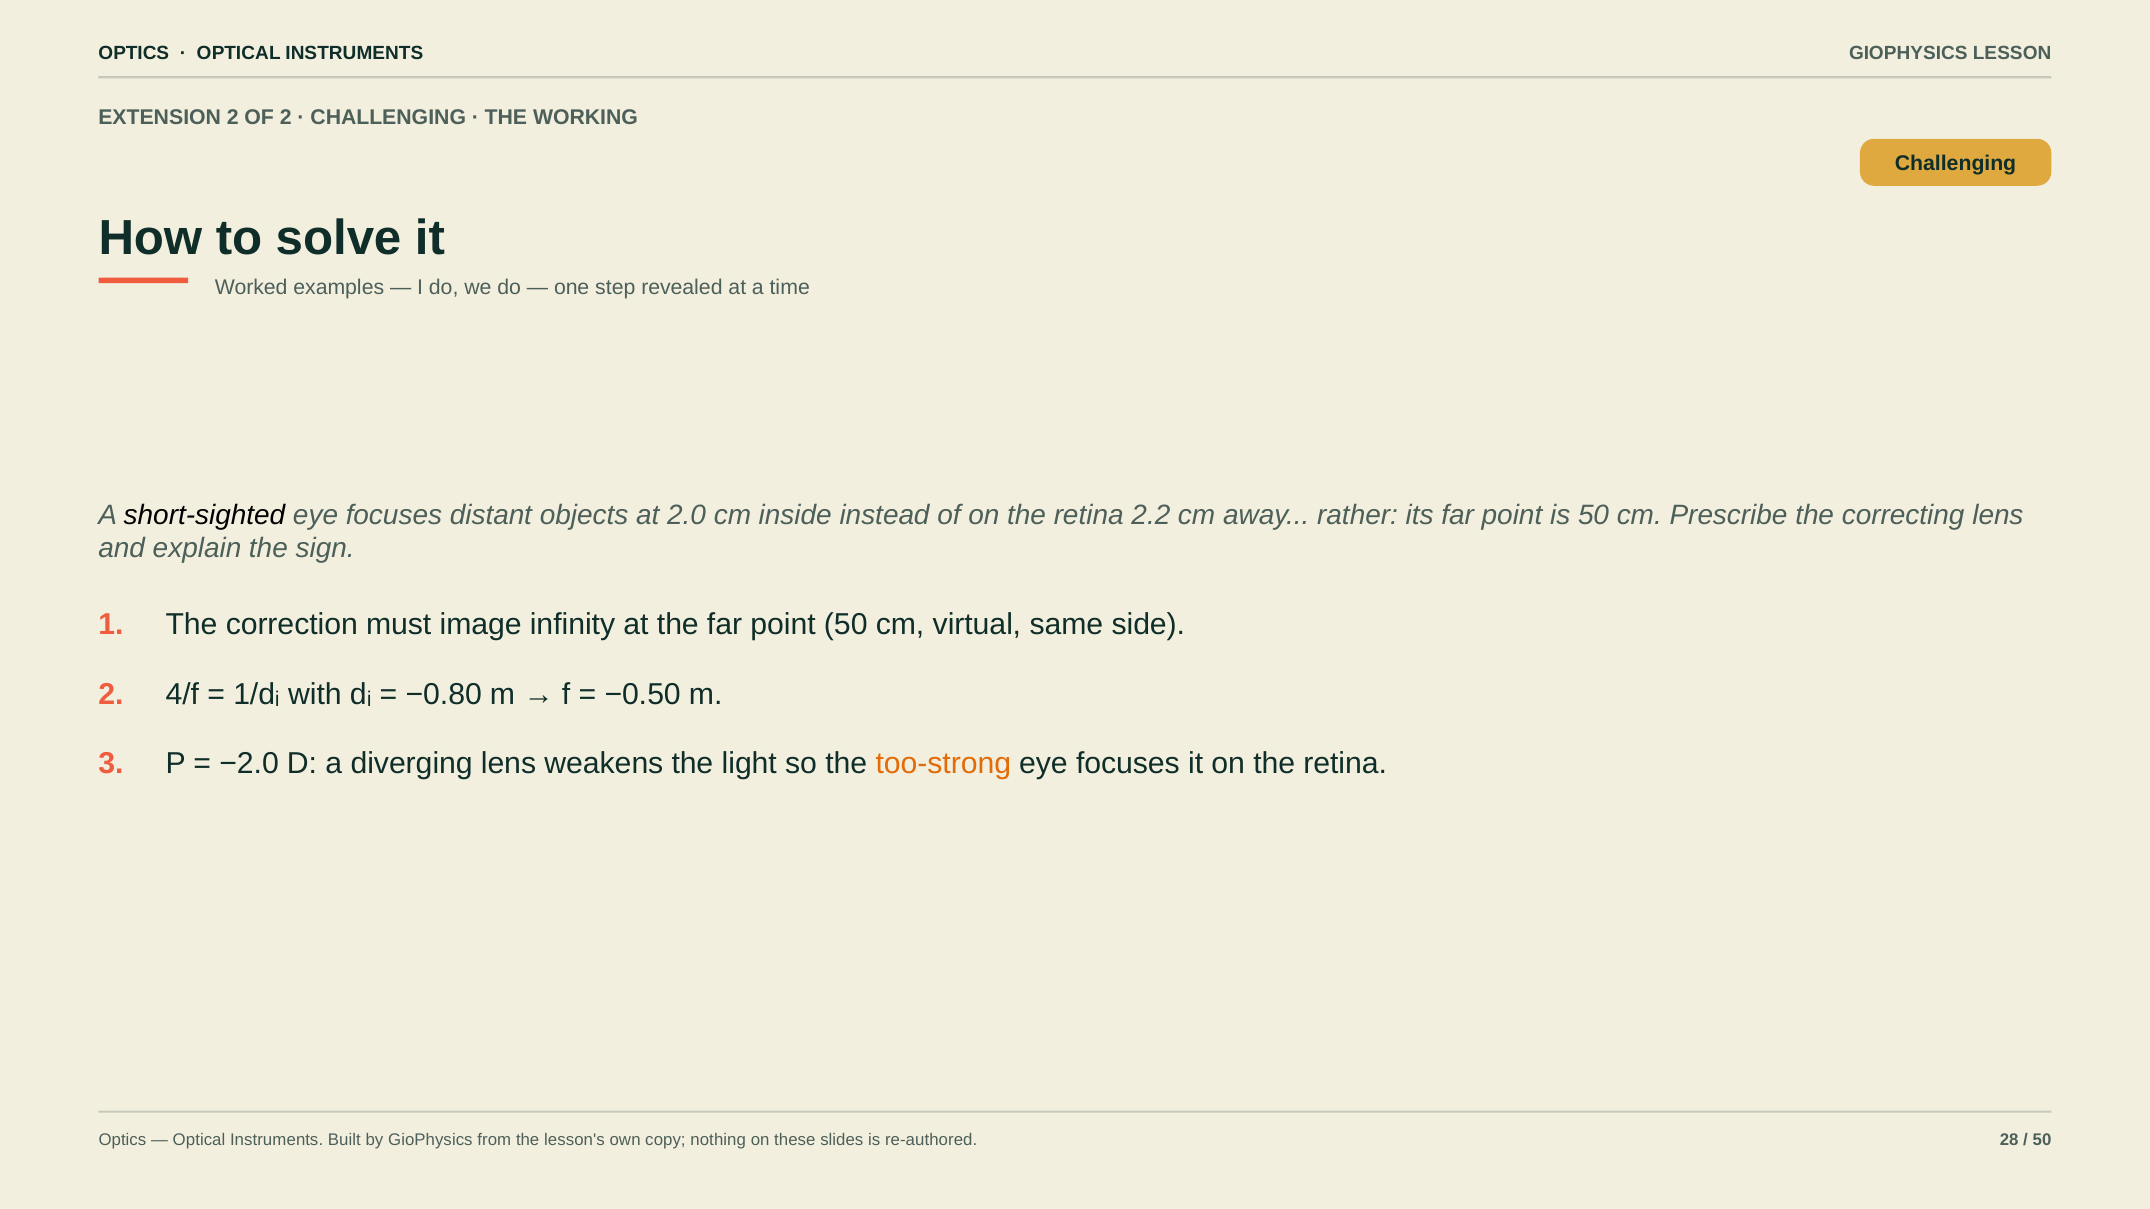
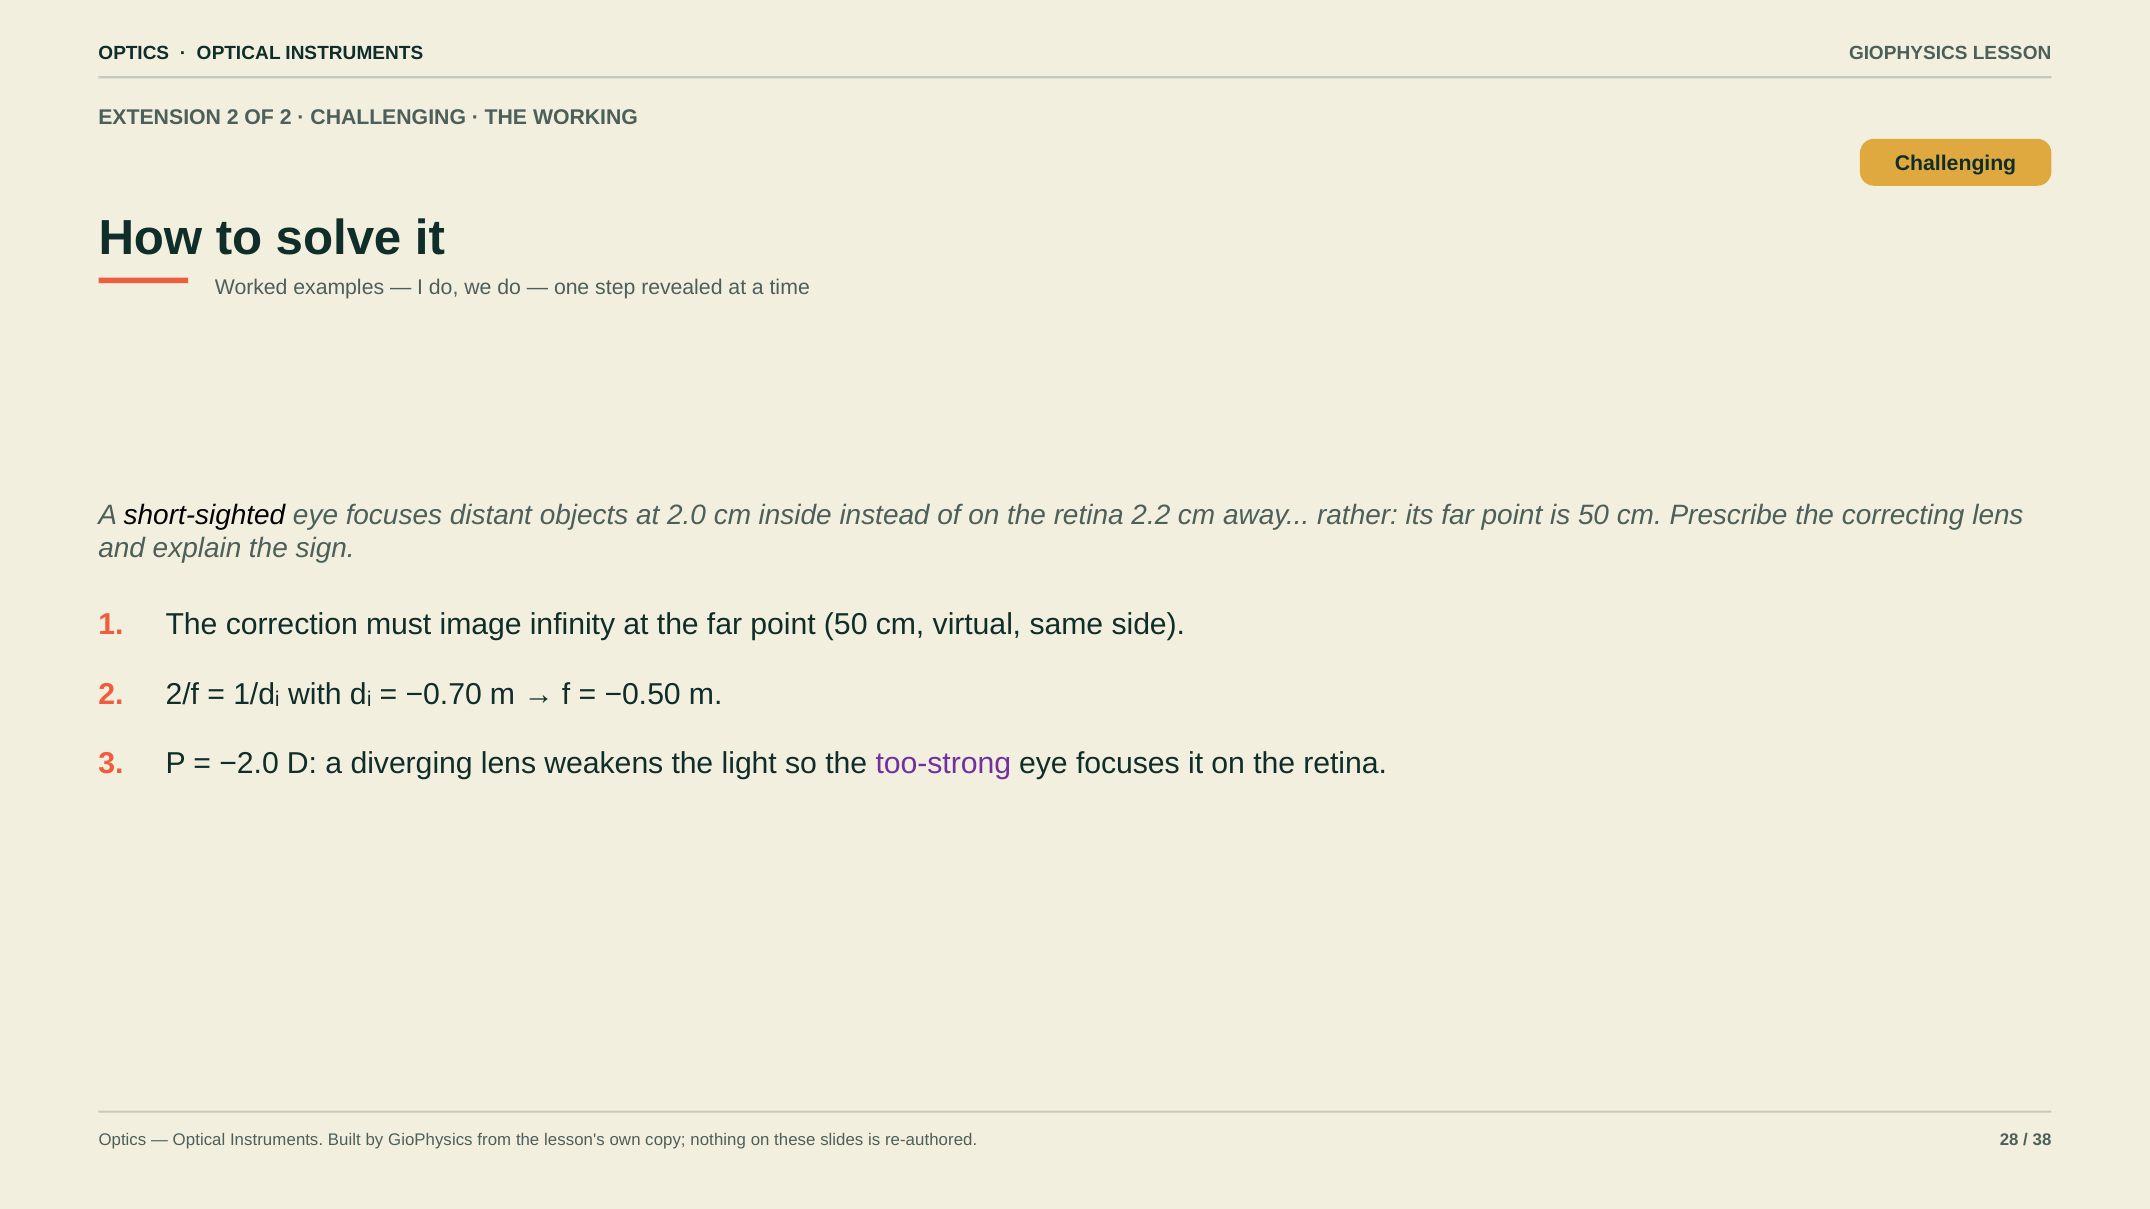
4/f: 4/f -> 2/f (182, 695)
−0.80: −0.80 -> −0.70 (444, 695)
too-strong colour: orange -> purple (943, 764)
50: 50 -> 38 (2042, 1140)
